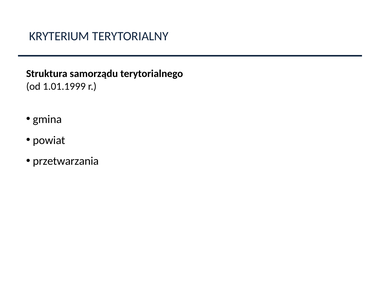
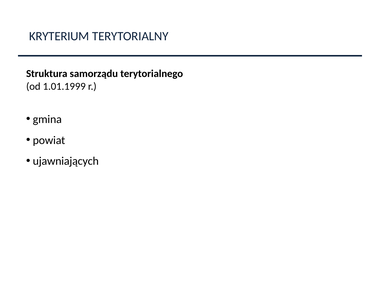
przetwarzania: przetwarzania -> ujawniających (66, 161)
